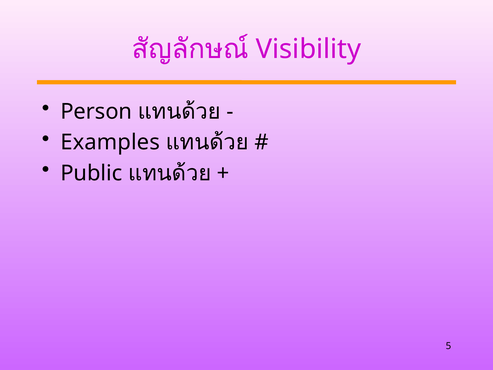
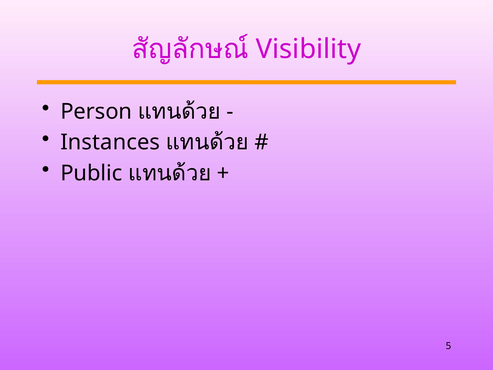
Examples: Examples -> Instances (110, 142)
